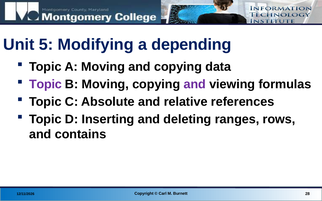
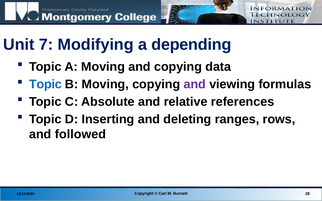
5: 5 -> 7 (46, 45)
Topic colour: purple -> blue (45, 84)
contains: contains -> followed (80, 134)
